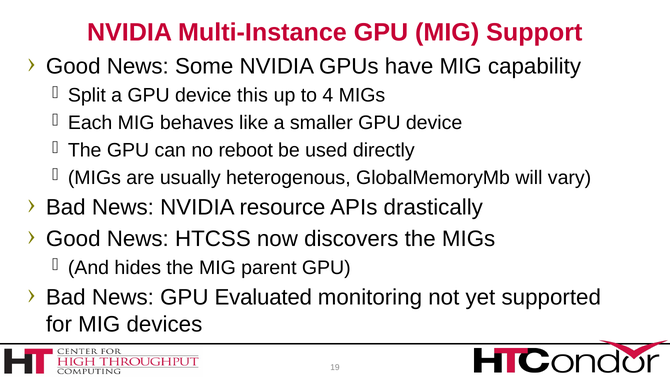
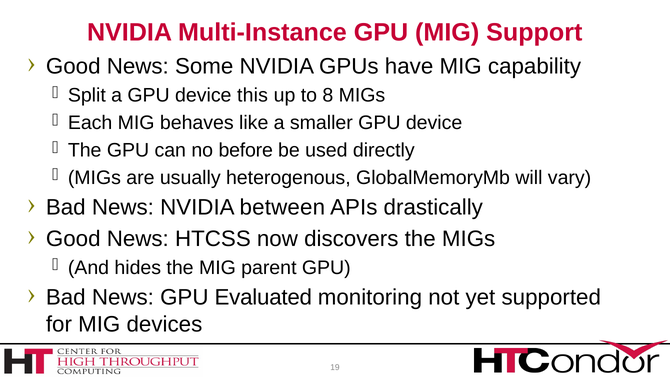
4: 4 -> 8 (328, 95)
reboot: reboot -> before (246, 150)
resource: resource -> between (282, 207)
